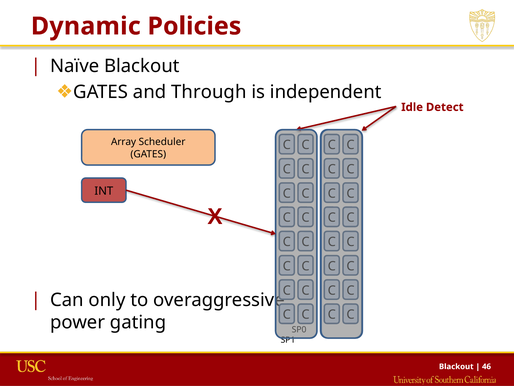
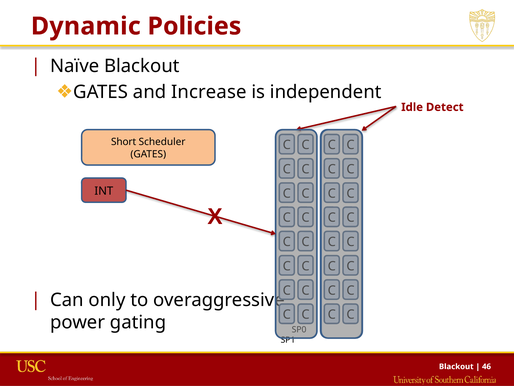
Through: Through -> Increase (209, 92)
Array: Array -> Short (124, 142)
